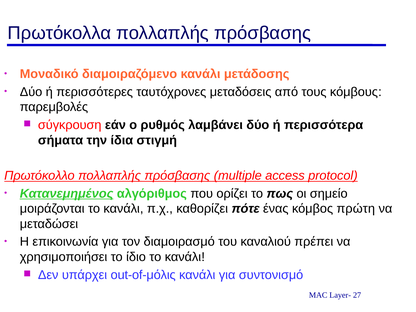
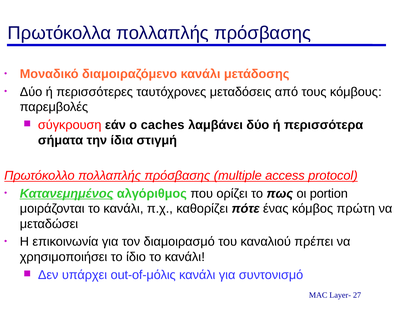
ρυθμός: ρυθμός -> caches (163, 125)
σημείο: σημείο -> portion (329, 194)
